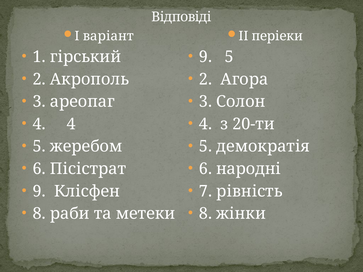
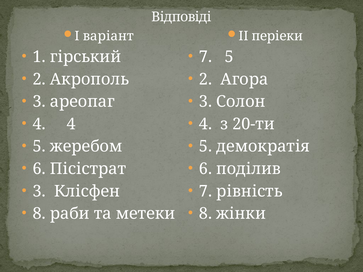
9: 9 -> 7 (206, 57)
народні: народні -> поділив (249, 169)
9: 9 -> 3 (39, 191)
